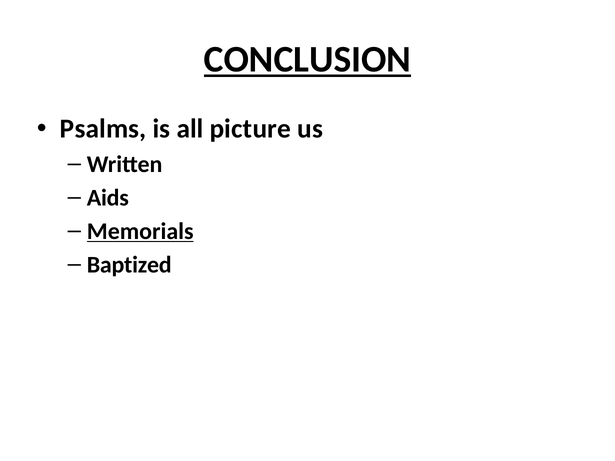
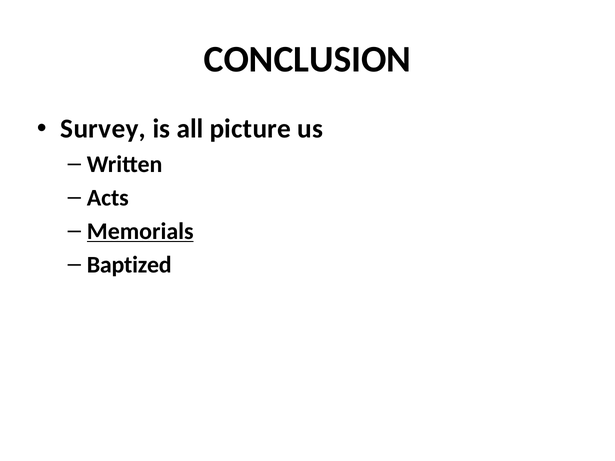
CONCLUSION underline: present -> none (307, 60)
Psalms: Psalms -> Survey (103, 129)
Aids: Aids -> Acts (108, 198)
